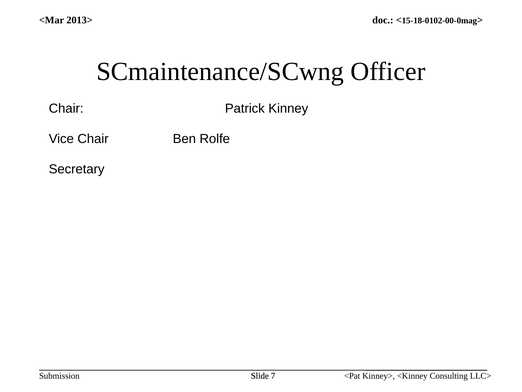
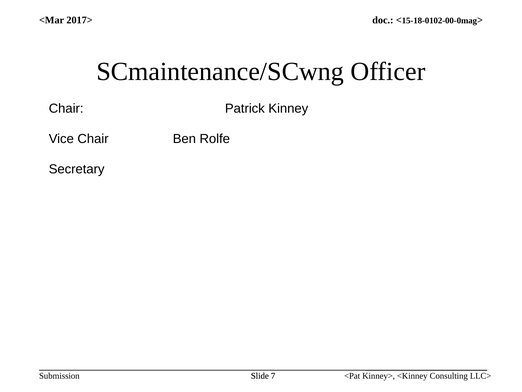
2013>: 2013> -> 2017> (80, 20)
